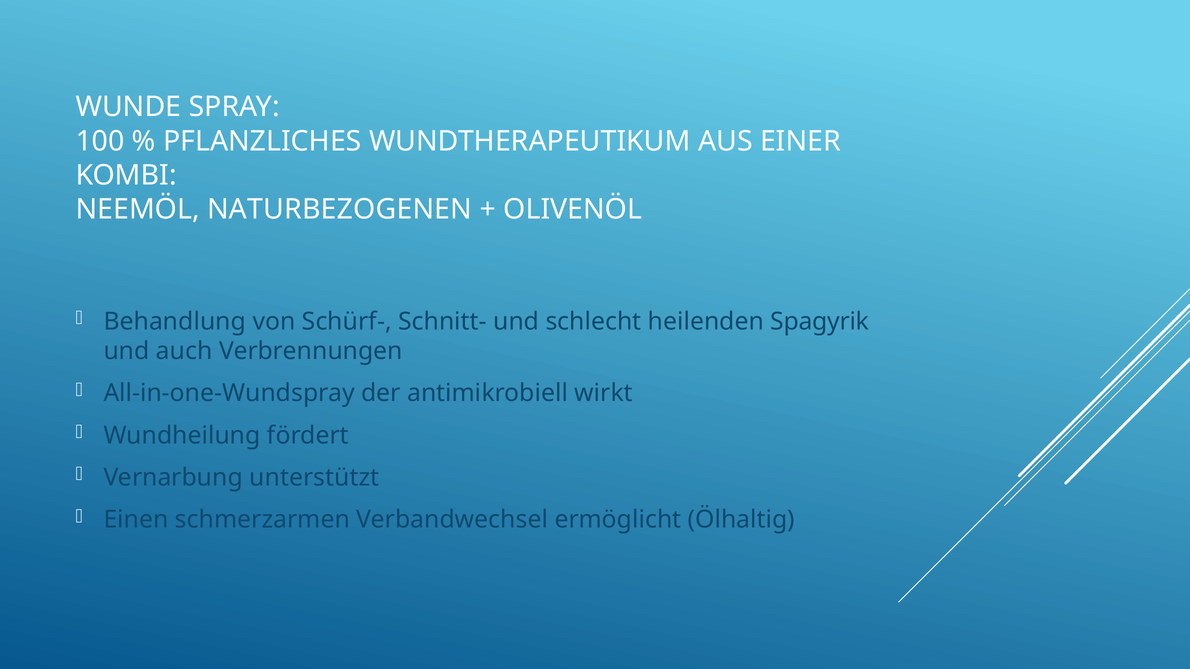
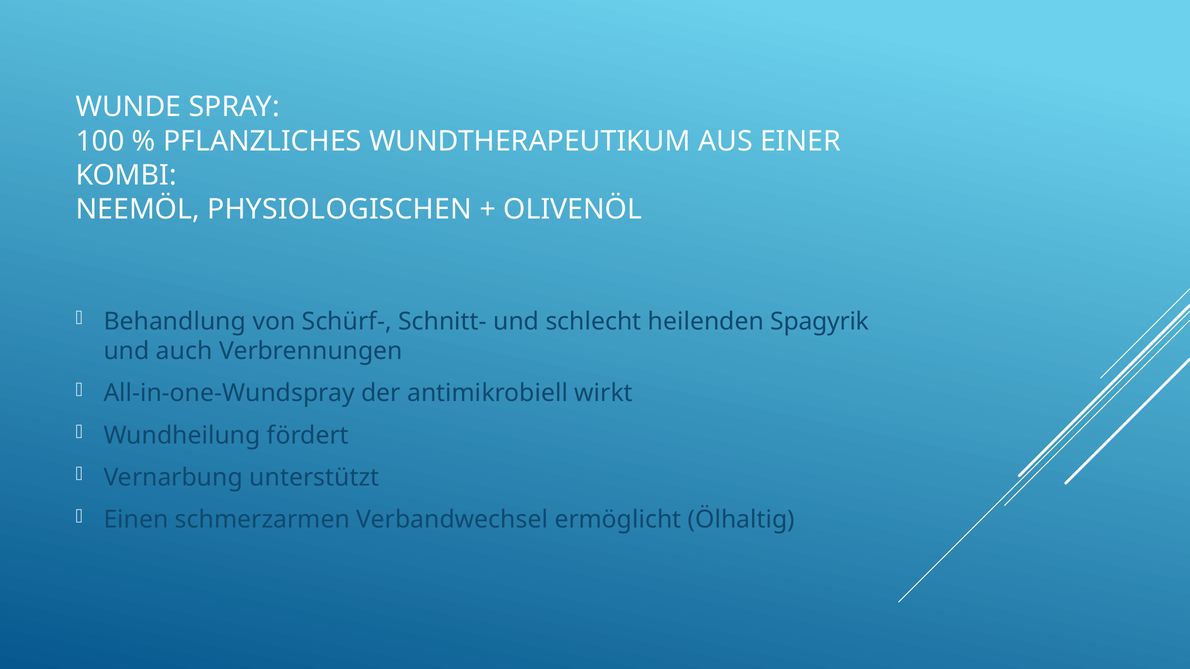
NATURBEZOGENEN: NATURBEZOGENEN -> PHYSIOLOGISCHEN (340, 210)
